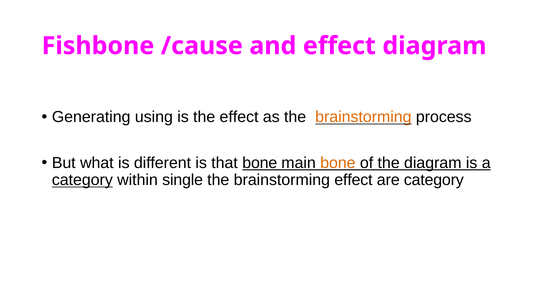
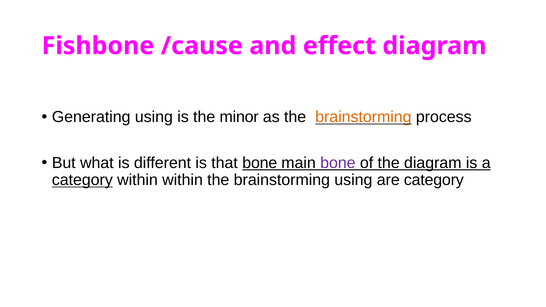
the effect: effect -> minor (239, 117)
bone colour: orange -> purple (338, 163)
within single: single -> within (183, 180)
brainstorming effect: effect -> using (353, 180)
